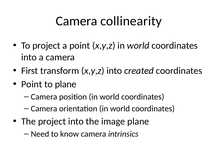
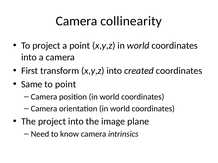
Point: Point -> Same (32, 85)
to plane: plane -> point (66, 85)
